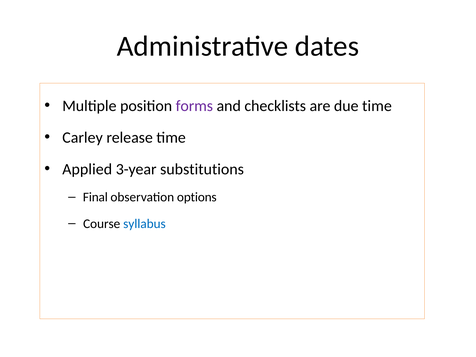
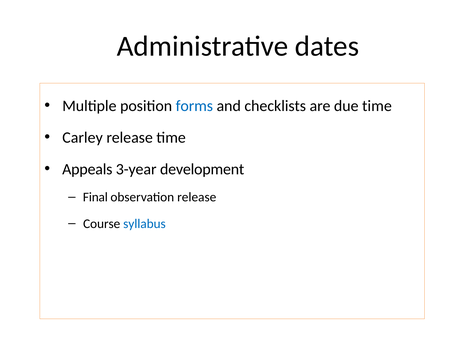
forms colour: purple -> blue (194, 106)
Applied: Applied -> Appeals (87, 169)
substitutions: substitutions -> development (202, 169)
observation options: options -> release (197, 197)
